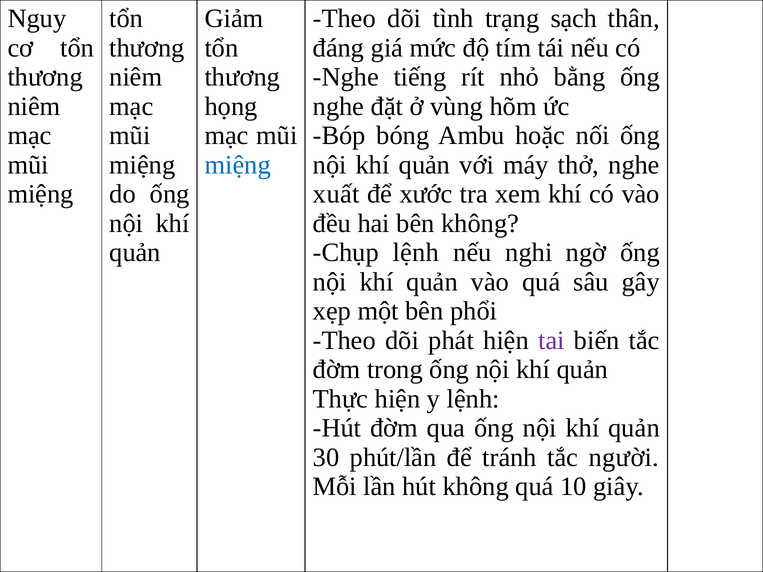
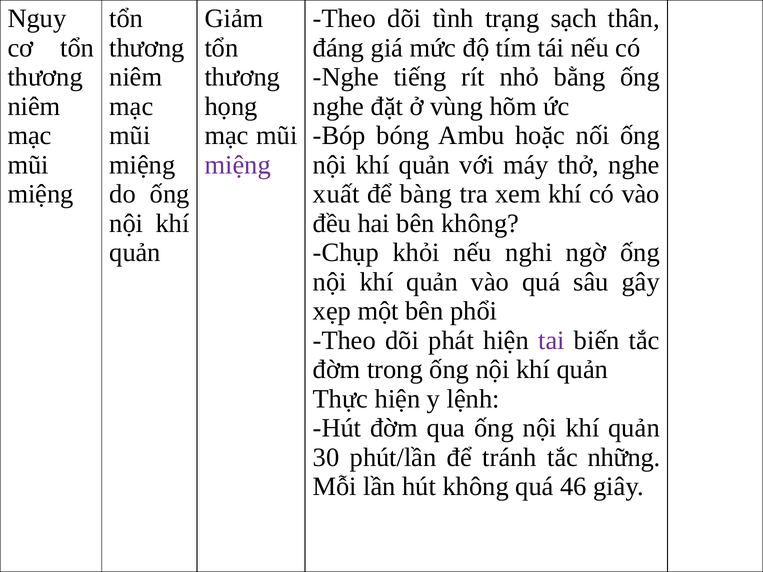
miệng colour: blue -> purple (238, 165)
xước: xước -> bàng (426, 194)
Chụp lệnh: lệnh -> khỏi (416, 253)
người: người -> những (624, 457)
10: 10 -> 46 (573, 487)
